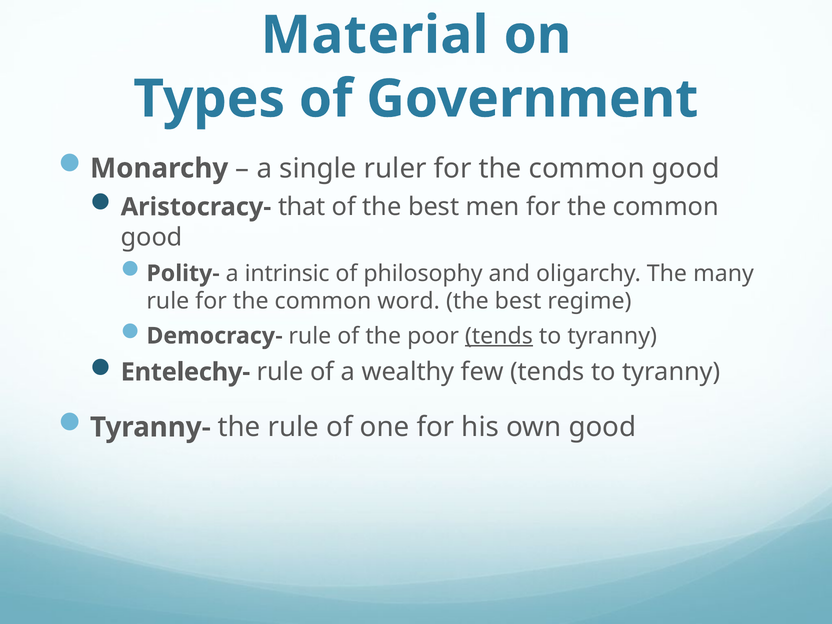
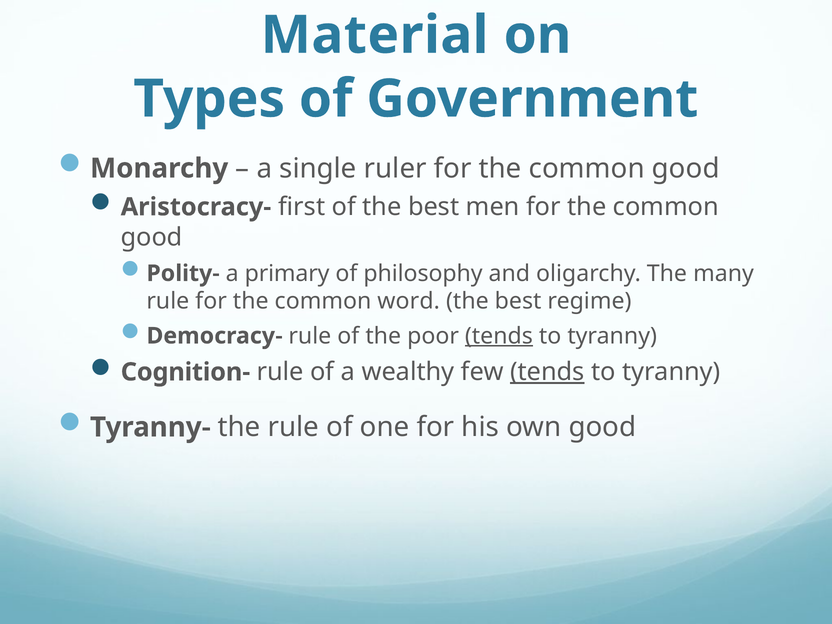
that: that -> first (302, 207)
intrinsic: intrinsic -> primary (287, 273)
Entelechy-: Entelechy- -> Cognition- (185, 372)
tends underline: none -> present (547, 372)
